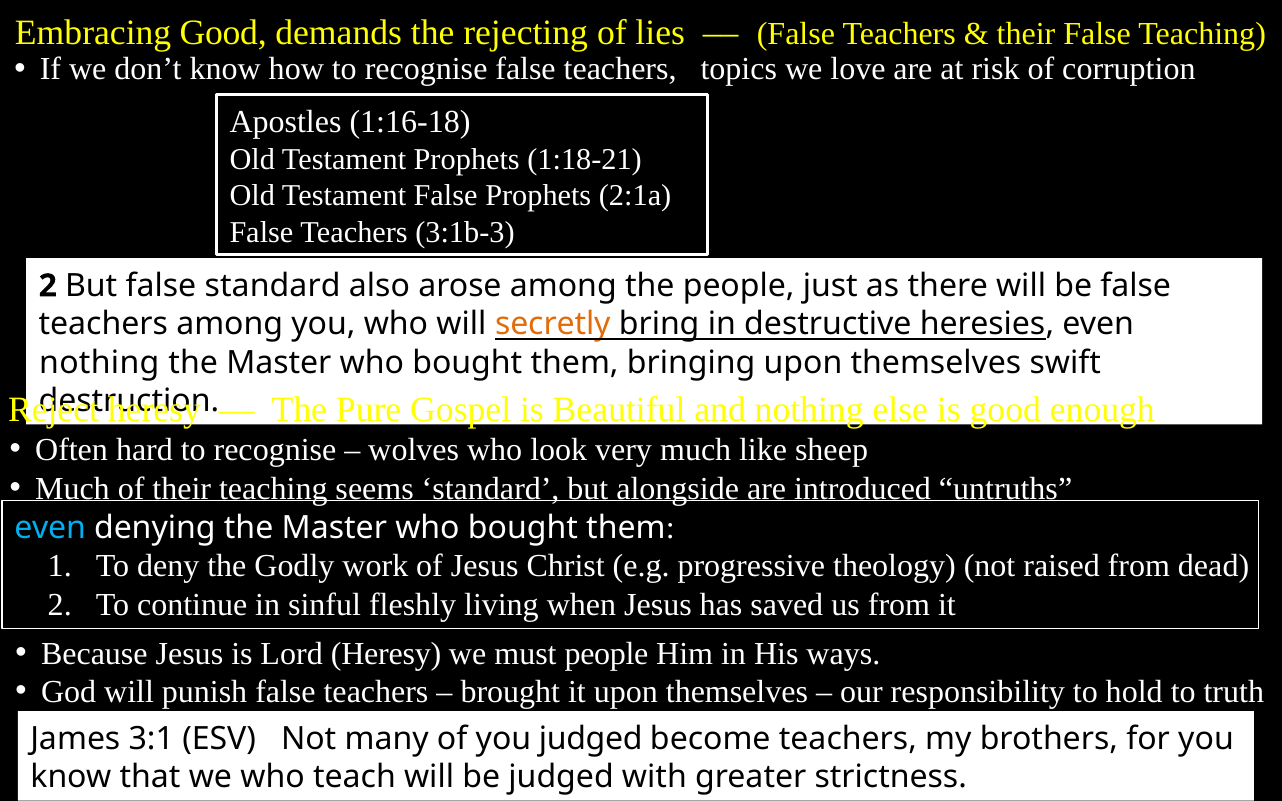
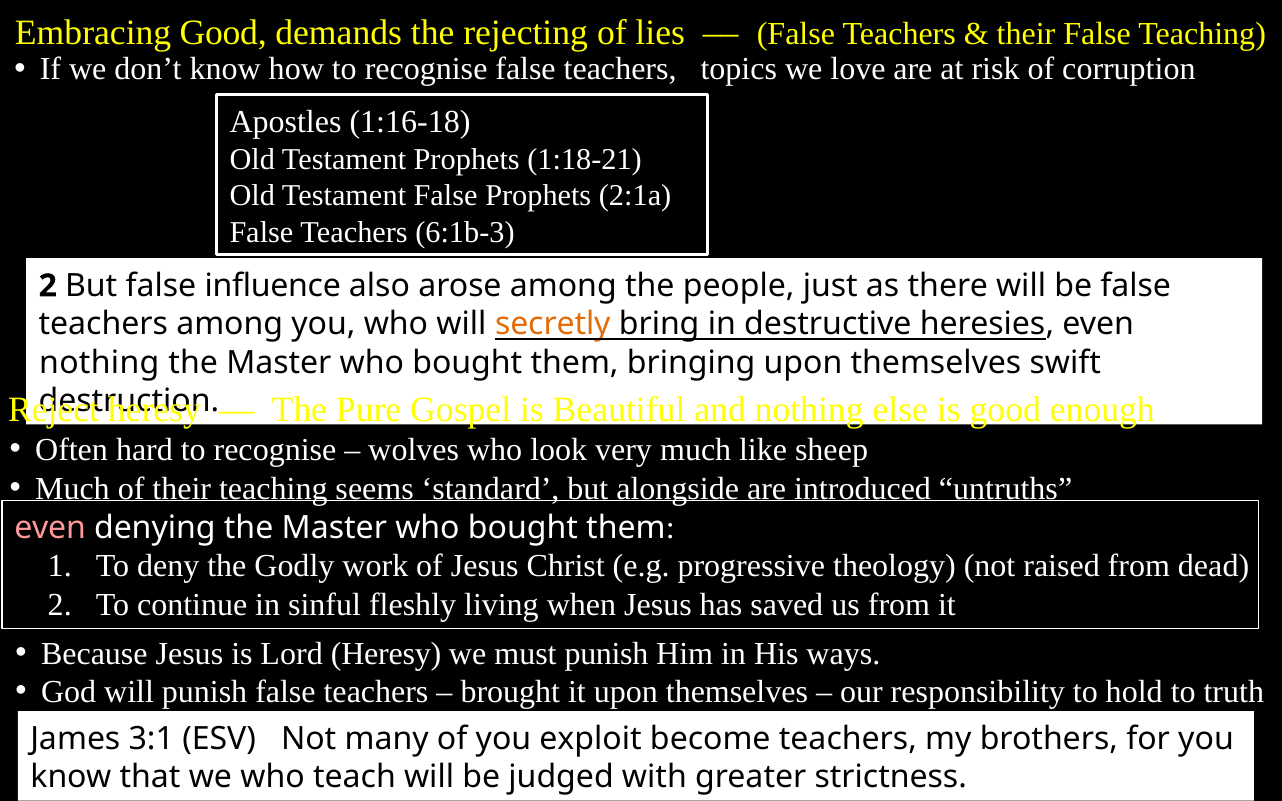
3:1b-3: 3:1b-3 -> 6:1b-3 (465, 232)
false standard: standard -> influence (273, 286)
even colour: light blue -> pink (50, 529)
must people: people -> punish (606, 654)
you judged: judged -> exploit (591, 739)
